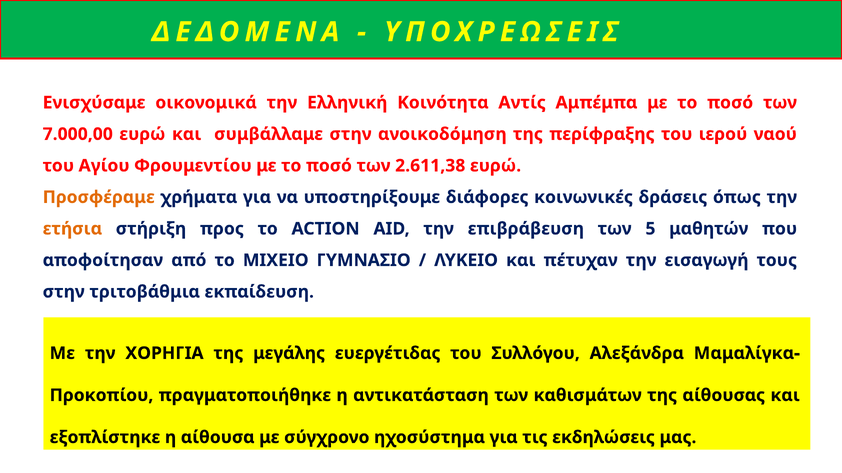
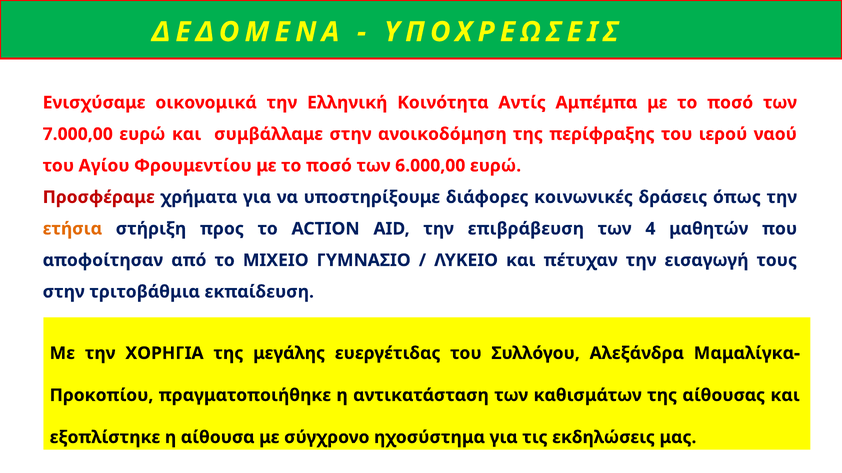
2.611,38: 2.611,38 -> 6.000,00 (430, 166)
Προσφέραμε colour: orange -> red (99, 197)
5: 5 -> 4 (650, 229)
